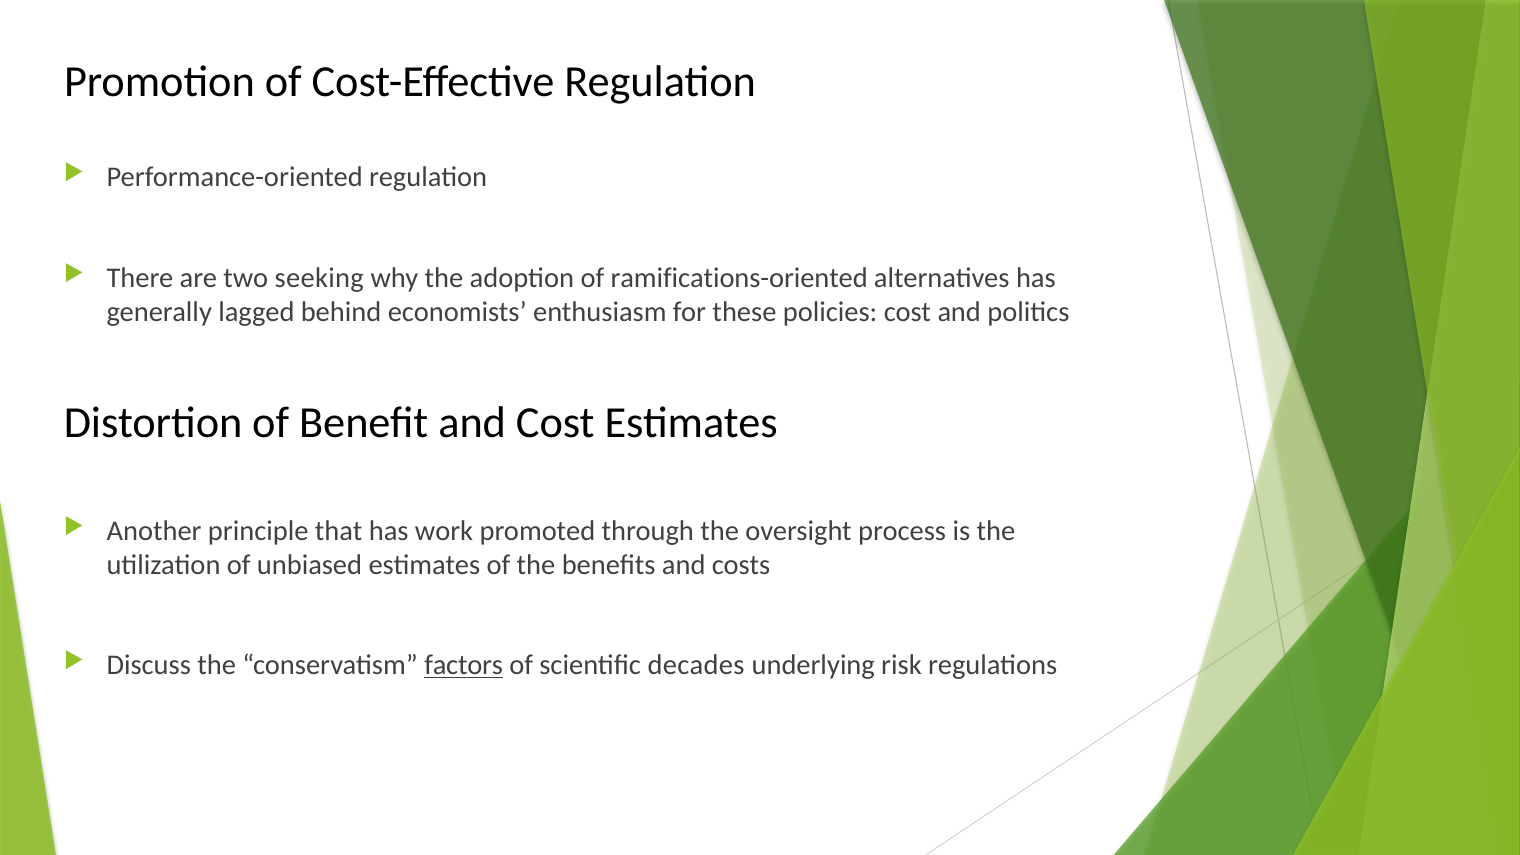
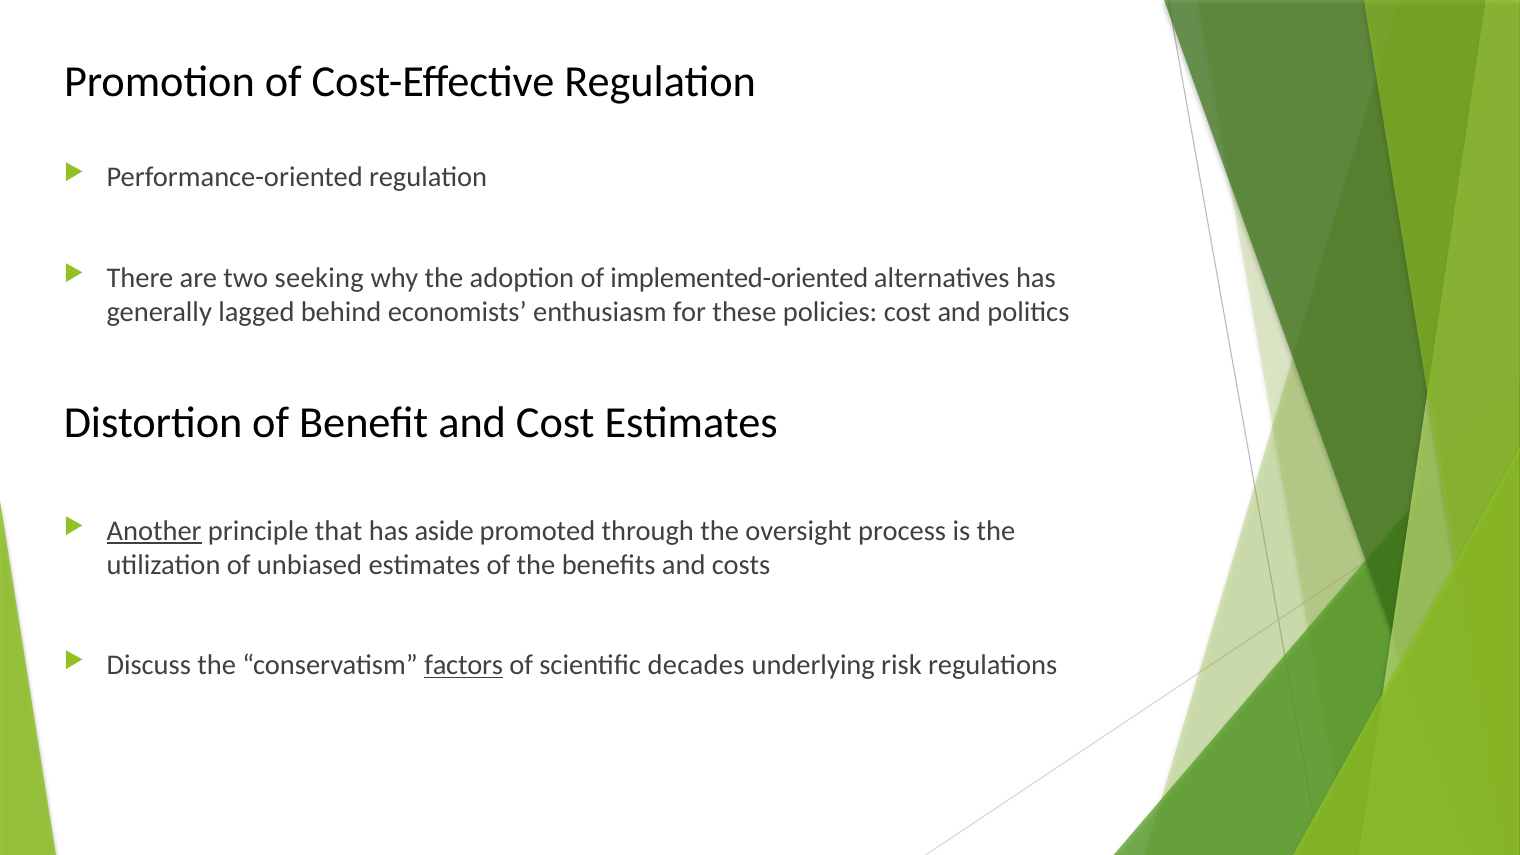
ramifications-oriented: ramifications-oriented -> implemented-oriented (739, 278)
Another underline: none -> present (154, 531)
work: work -> aside (444, 531)
